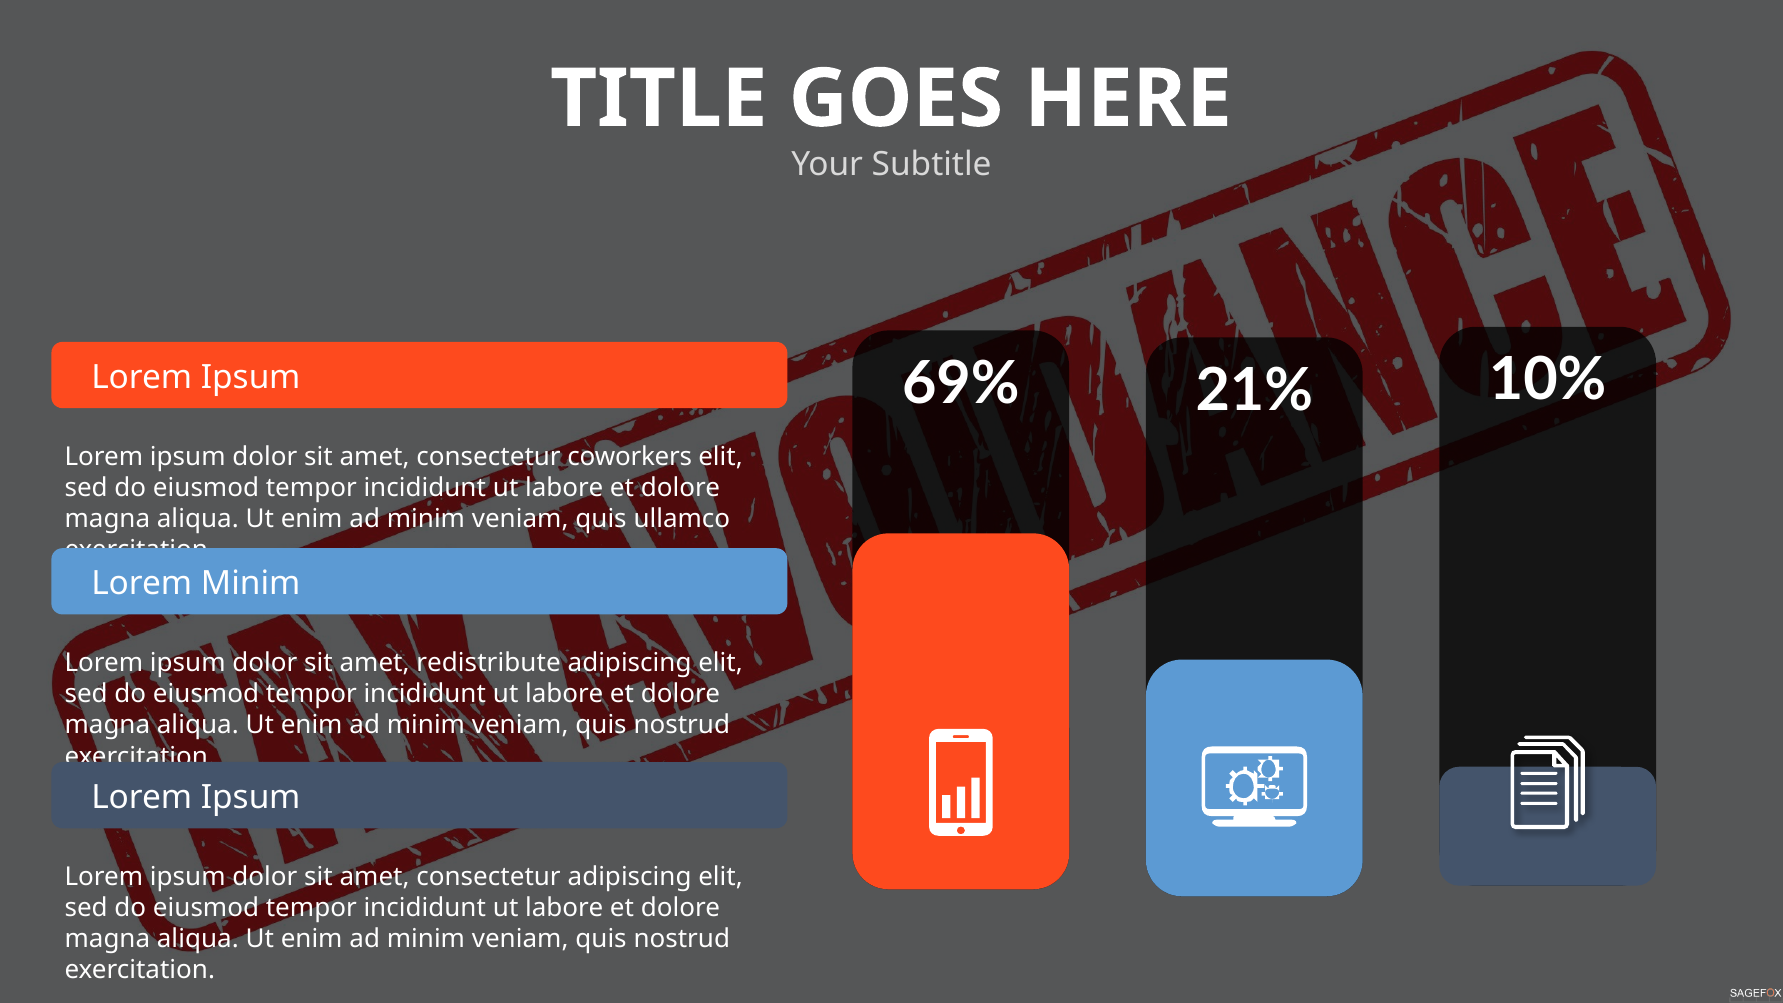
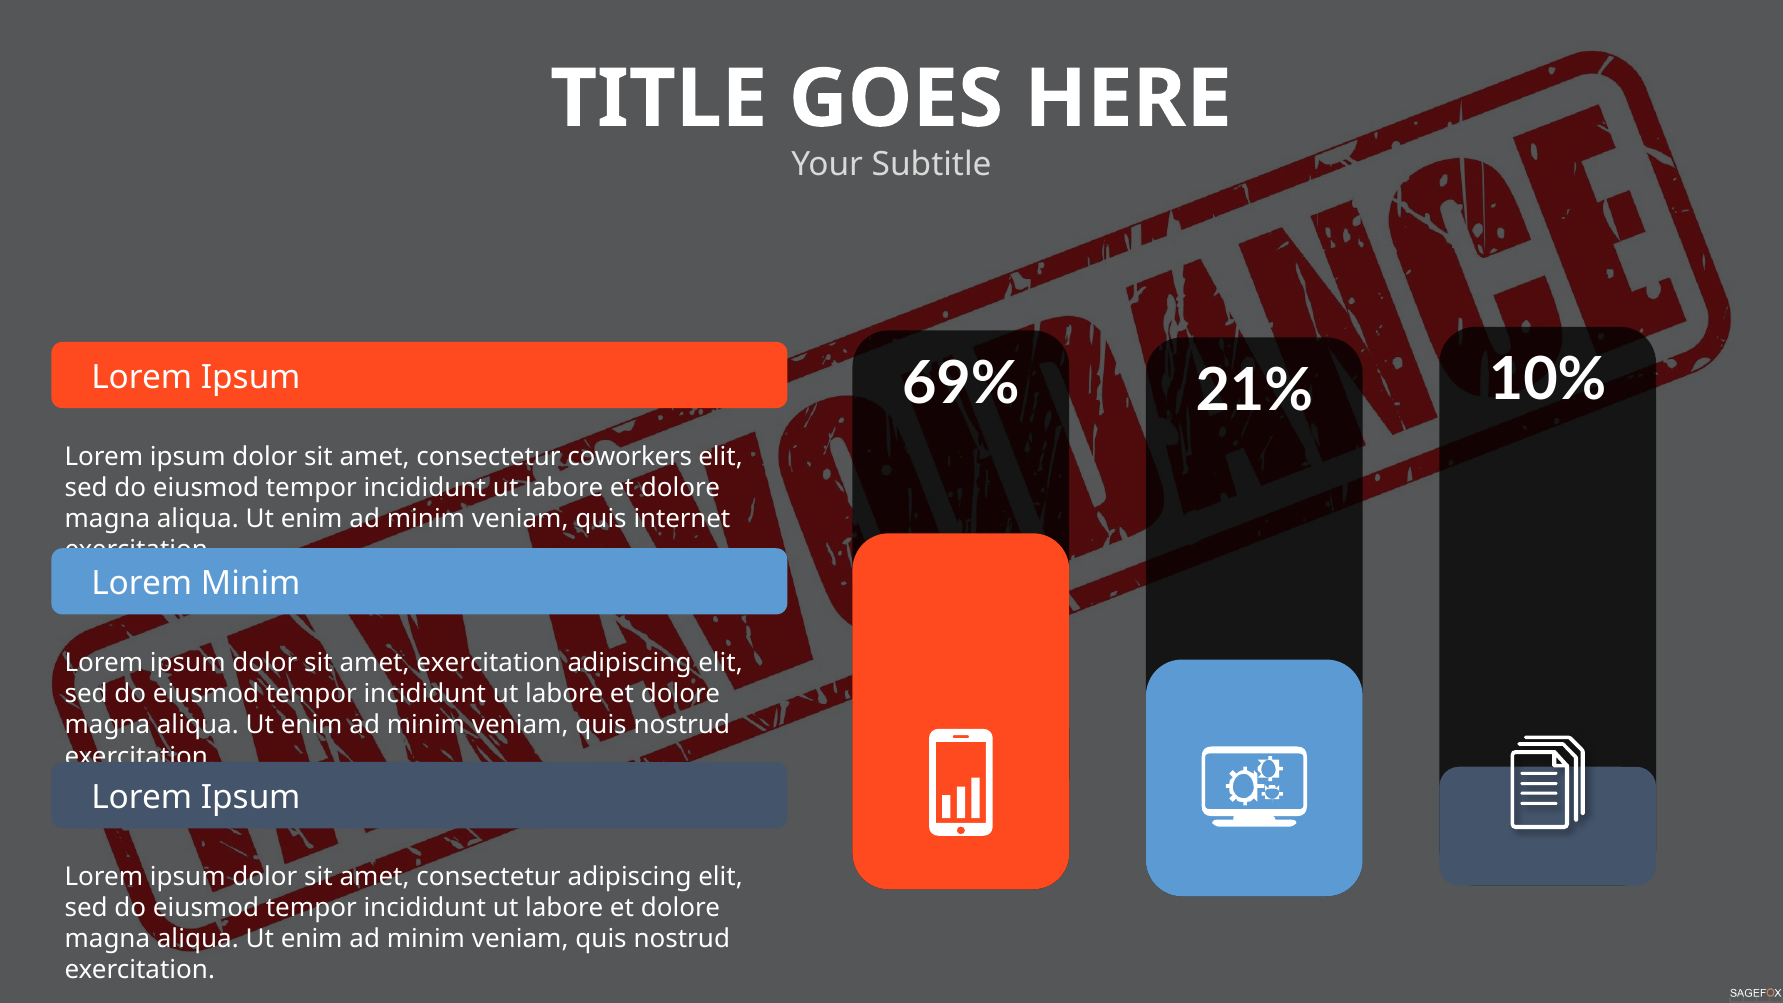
ullamco: ullamco -> internet (682, 519)
amet redistribute: redistribute -> exercitation (489, 663)
